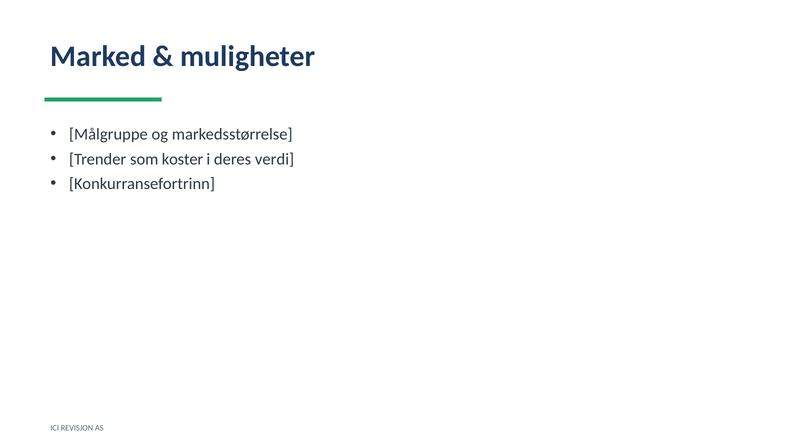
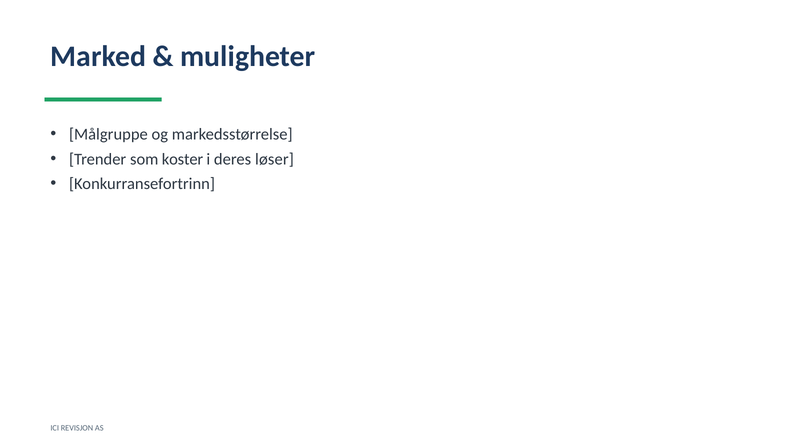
verdi: verdi -> løser (274, 159)
